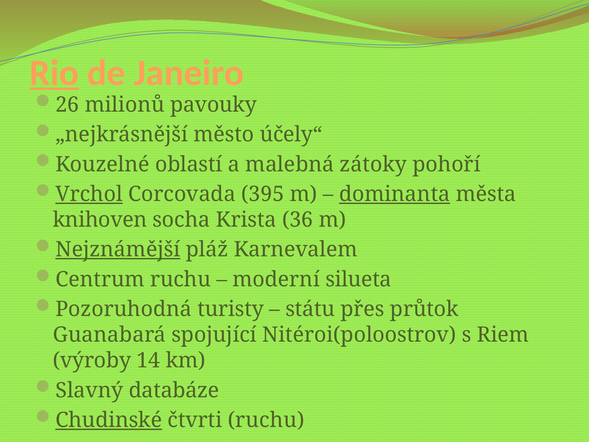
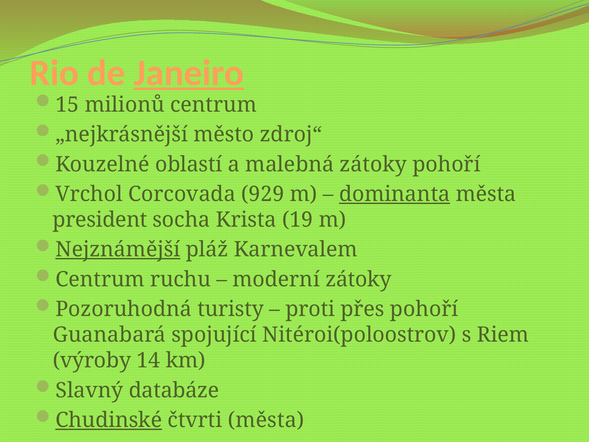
Rio underline: present -> none (54, 73)
Janeiro underline: none -> present (189, 73)
26: 26 -> 15 (67, 105)
milionů pavouky: pavouky -> centrum (213, 105)
účely“: účely“ -> zdroj“ (291, 134)
Vrchol underline: present -> none (89, 194)
395: 395 -> 929 (263, 194)
knihoven: knihoven -> president (100, 220)
36: 36 -> 19 (298, 220)
moderní silueta: silueta -> zátoky (359, 279)
státu: státu -> proti (310, 309)
přes průtok: průtok -> pohoří (424, 309)
čtvrti ruchu: ruchu -> města (266, 420)
